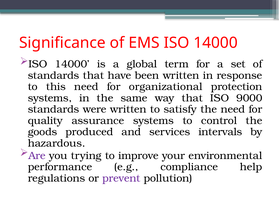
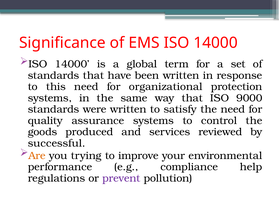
intervals: intervals -> reviewed (220, 132)
hazardous: hazardous -> successful (57, 143)
Are colour: purple -> orange (37, 156)
